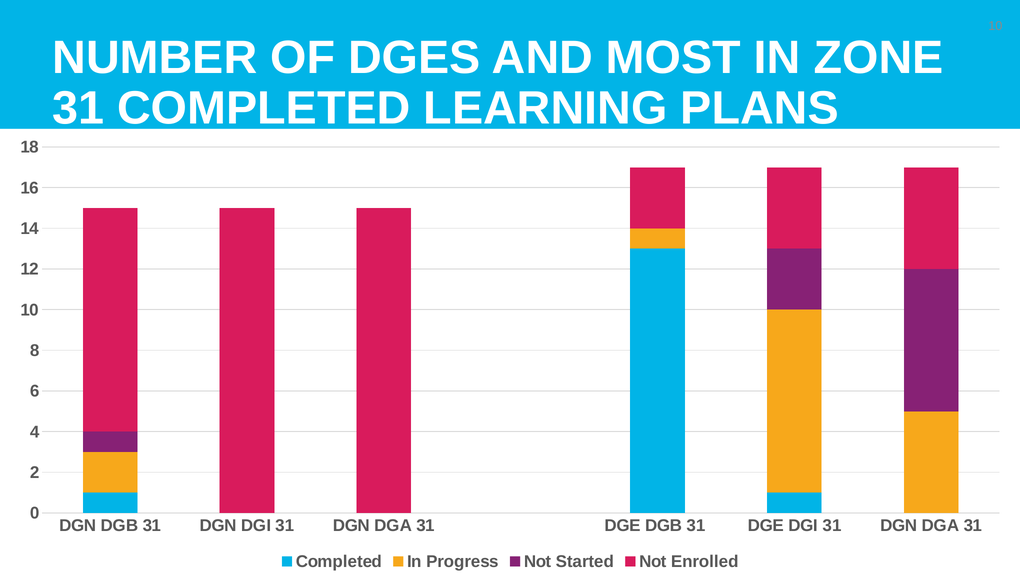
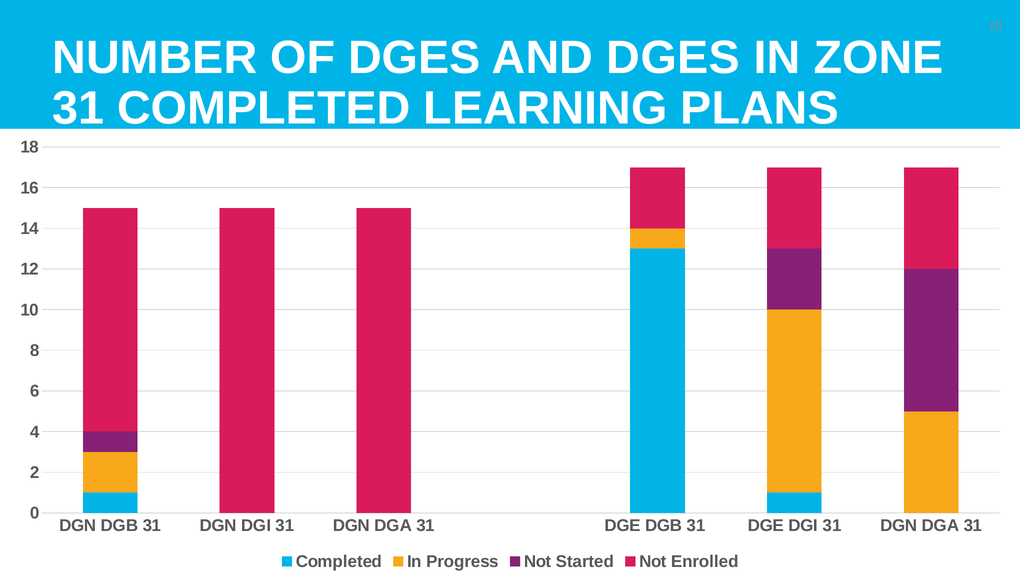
AND MOST: MOST -> DGES (673, 58)
